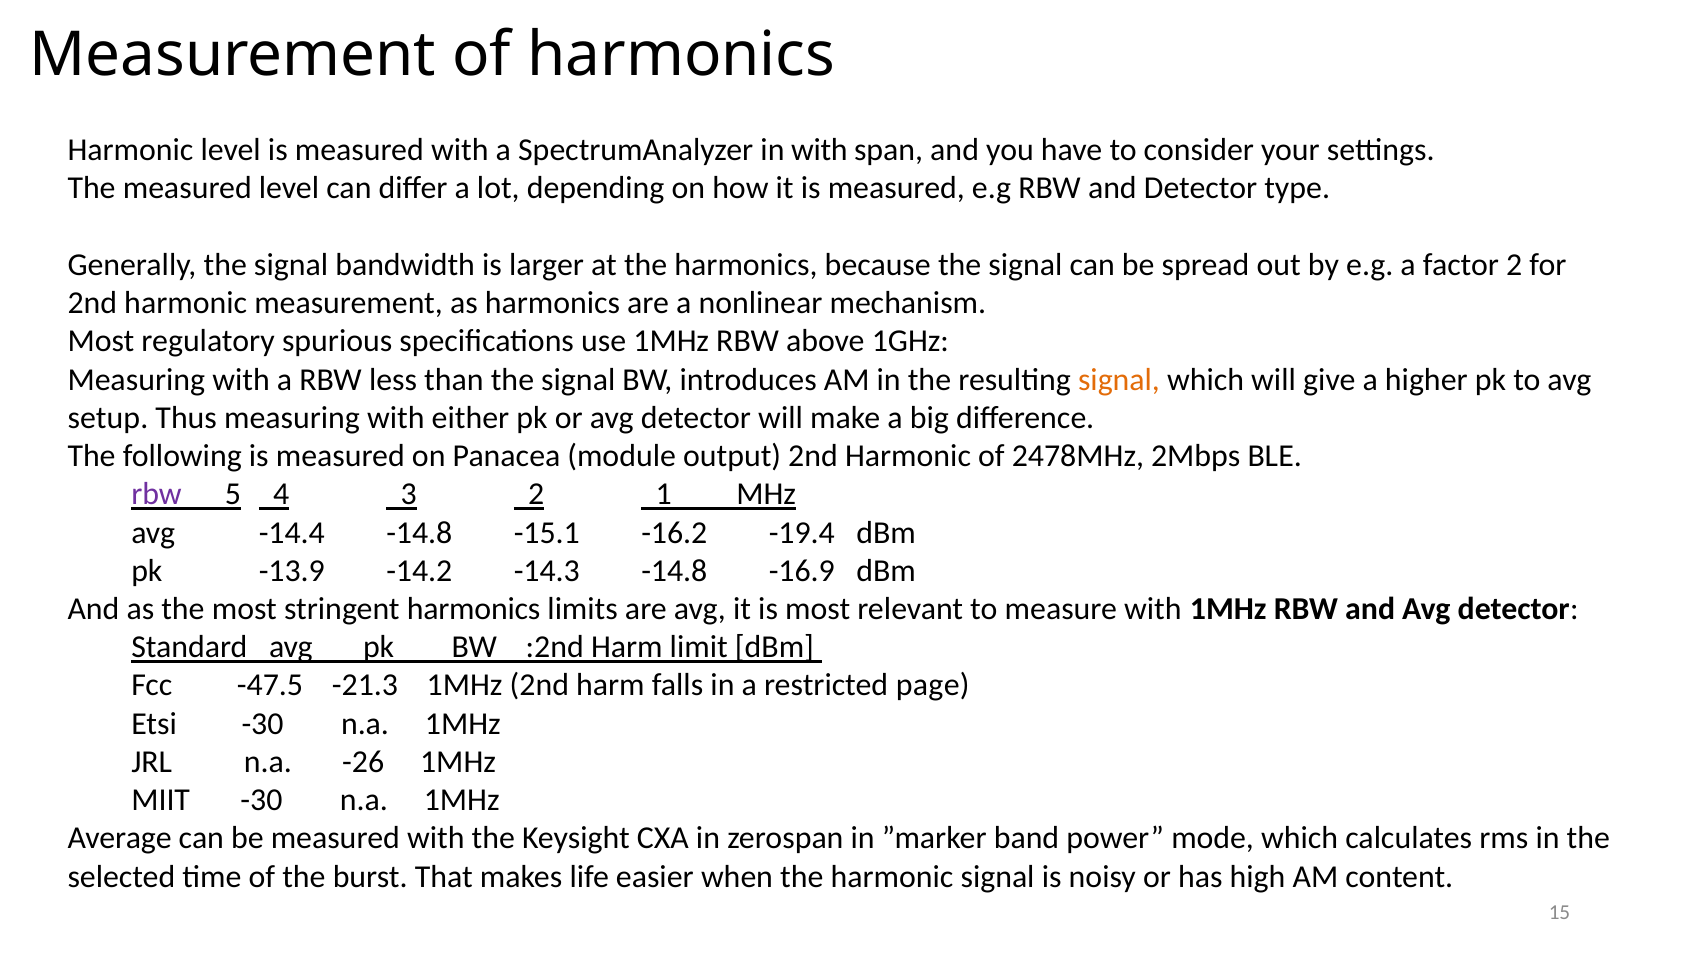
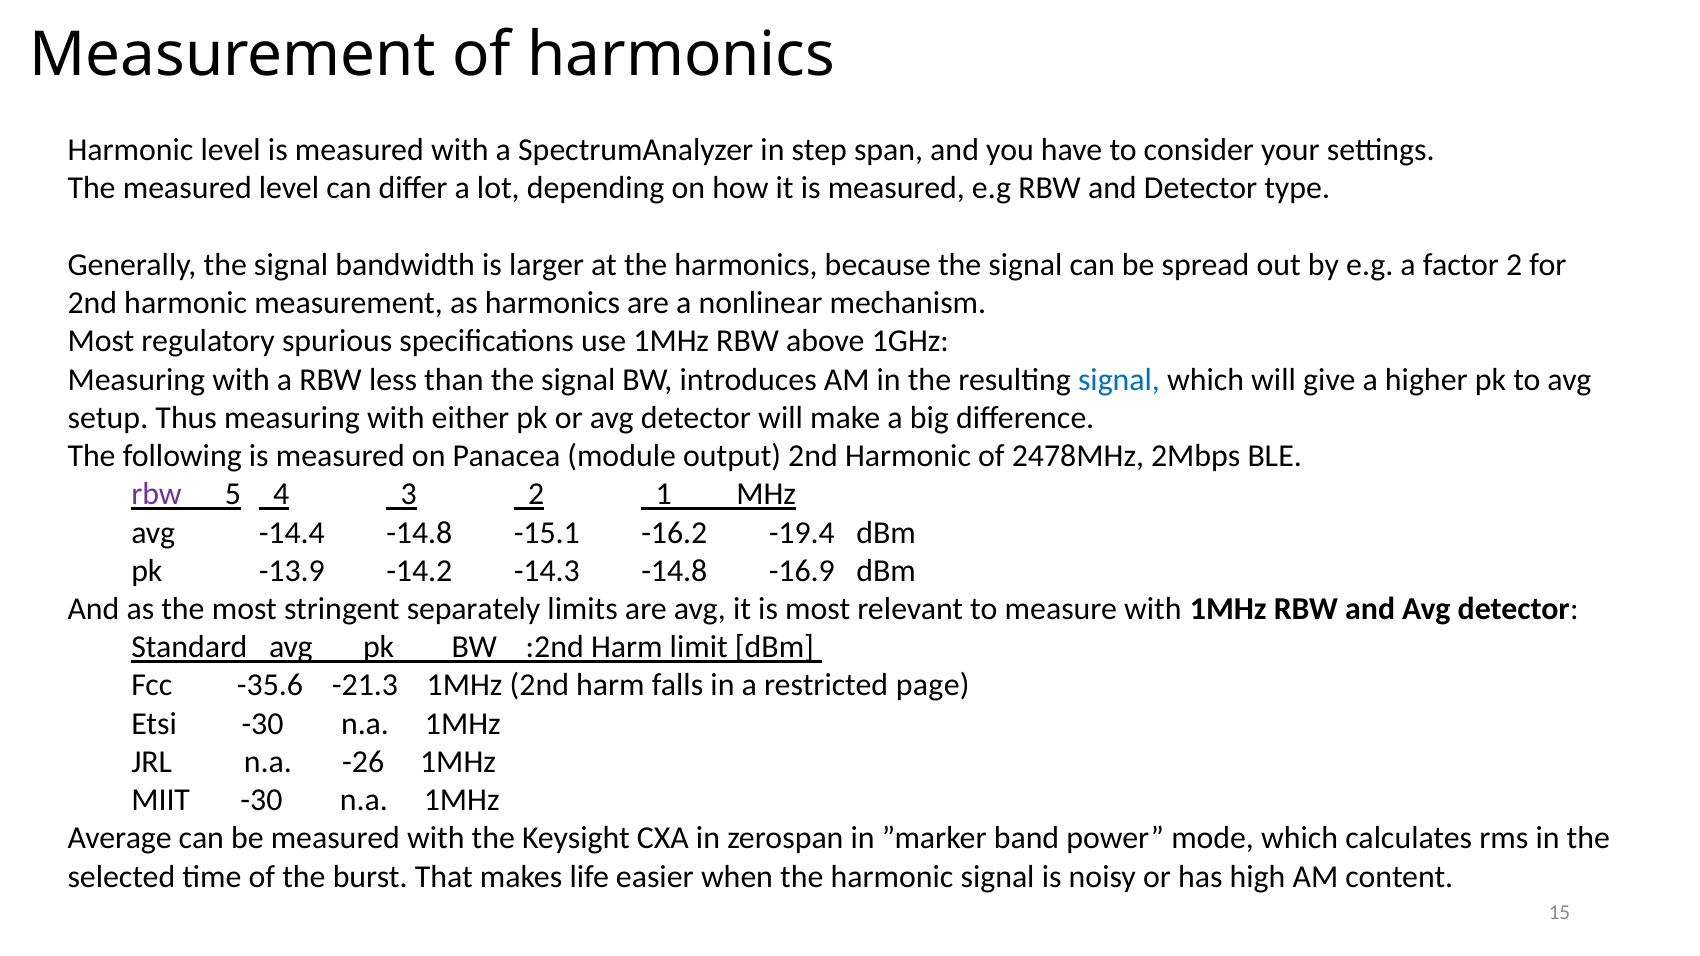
in with: with -> step (819, 150)
signal colour: orange -> blue (1119, 380)
stringent harmonics: harmonics -> separately (474, 609)
-47.5: -47.5 -> -35.6 (270, 686)
